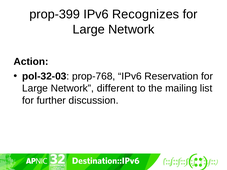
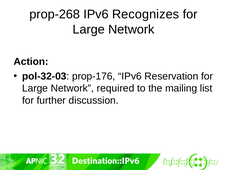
prop-399: prop-399 -> prop-268 (55, 14)
prop-768: prop-768 -> prop-176 (94, 76)
different: different -> required (116, 88)
